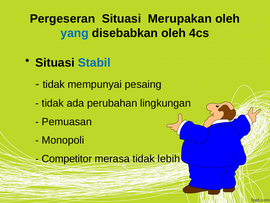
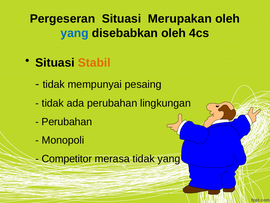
Stabil colour: blue -> orange (94, 63)
Pemuasan: Pemuasan -> Perubahan (67, 121)
tidak lebih: lebih -> yang (169, 158)
